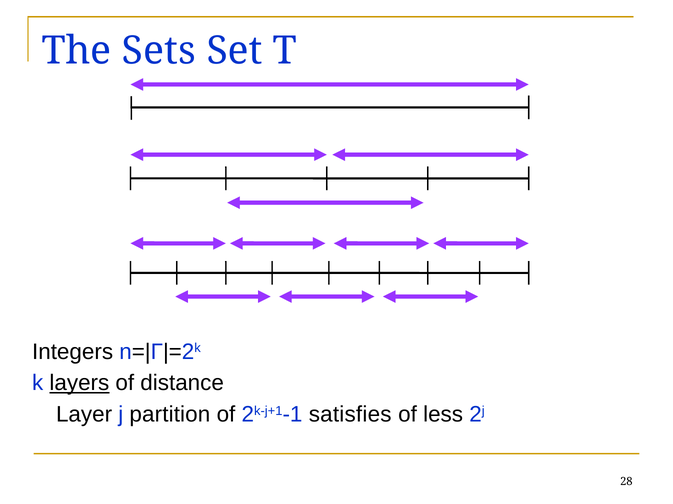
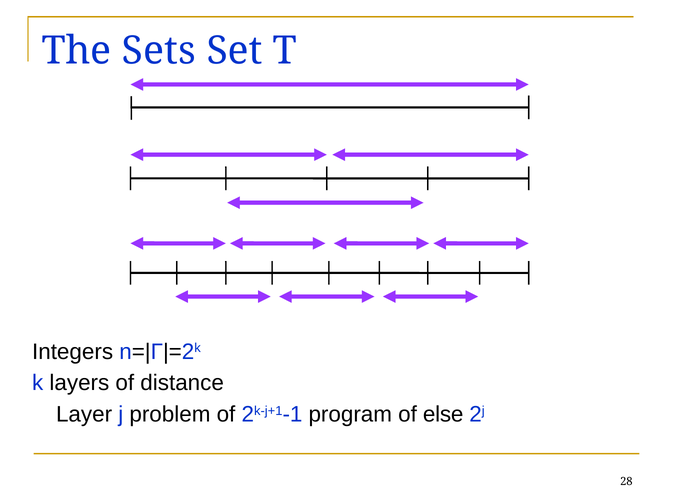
layers underline: present -> none (79, 384)
partition: partition -> problem (170, 415)
satisfies: satisfies -> program (350, 415)
less: less -> else (443, 415)
